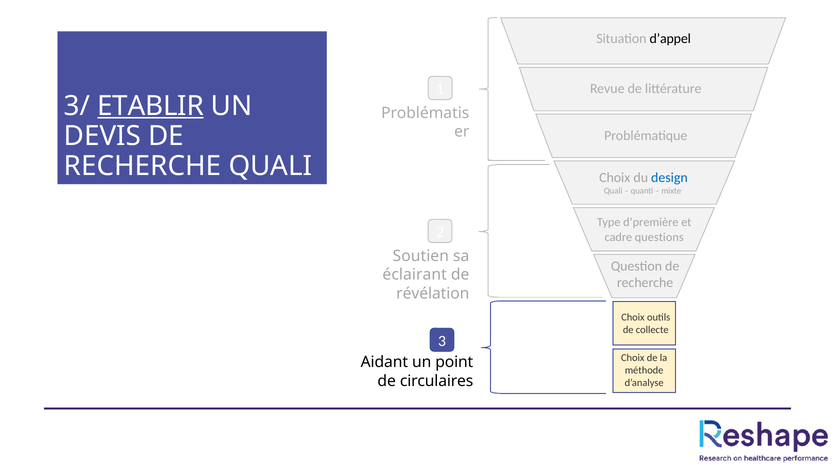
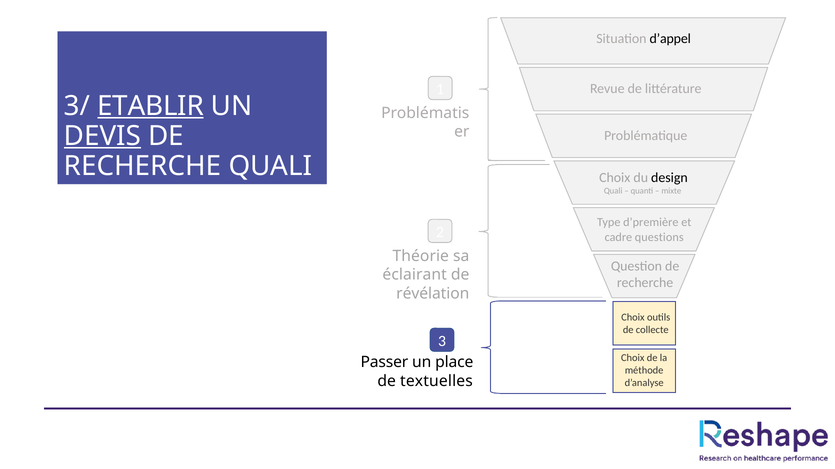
DEVIS underline: none -> present (102, 136)
design colour: blue -> black (669, 178)
Soutien: Soutien -> Théorie (421, 256)
Aidant: Aidant -> Passer (384, 363)
point: point -> place (454, 363)
circulaires: circulaires -> textuelles (436, 381)
